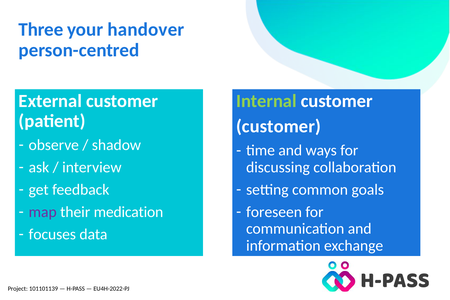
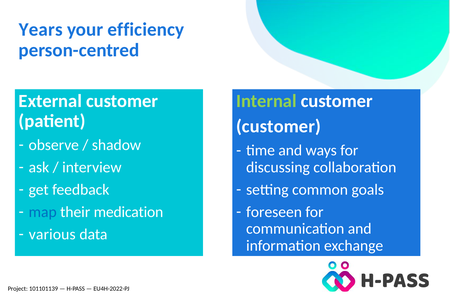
Three: Three -> Years (41, 30)
handover: handover -> efficiency (146, 30)
map colour: purple -> blue (43, 212)
focuses: focuses -> various (52, 234)
